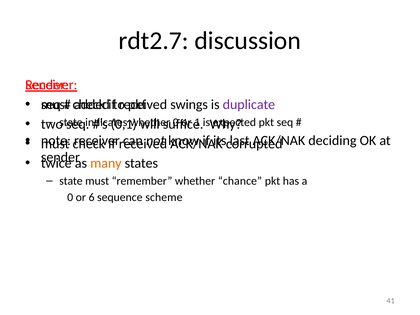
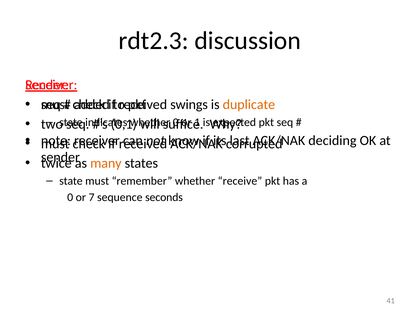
rdt2.7: rdt2.7 -> rdt2.3 (154, 41)
duplicate colour: purple -> orange (249, 105)
chance: chance -> receive (240, 181)
6: 6 -> 7 (92, 197)
scheme: scheme -> seconds (164, 197)
